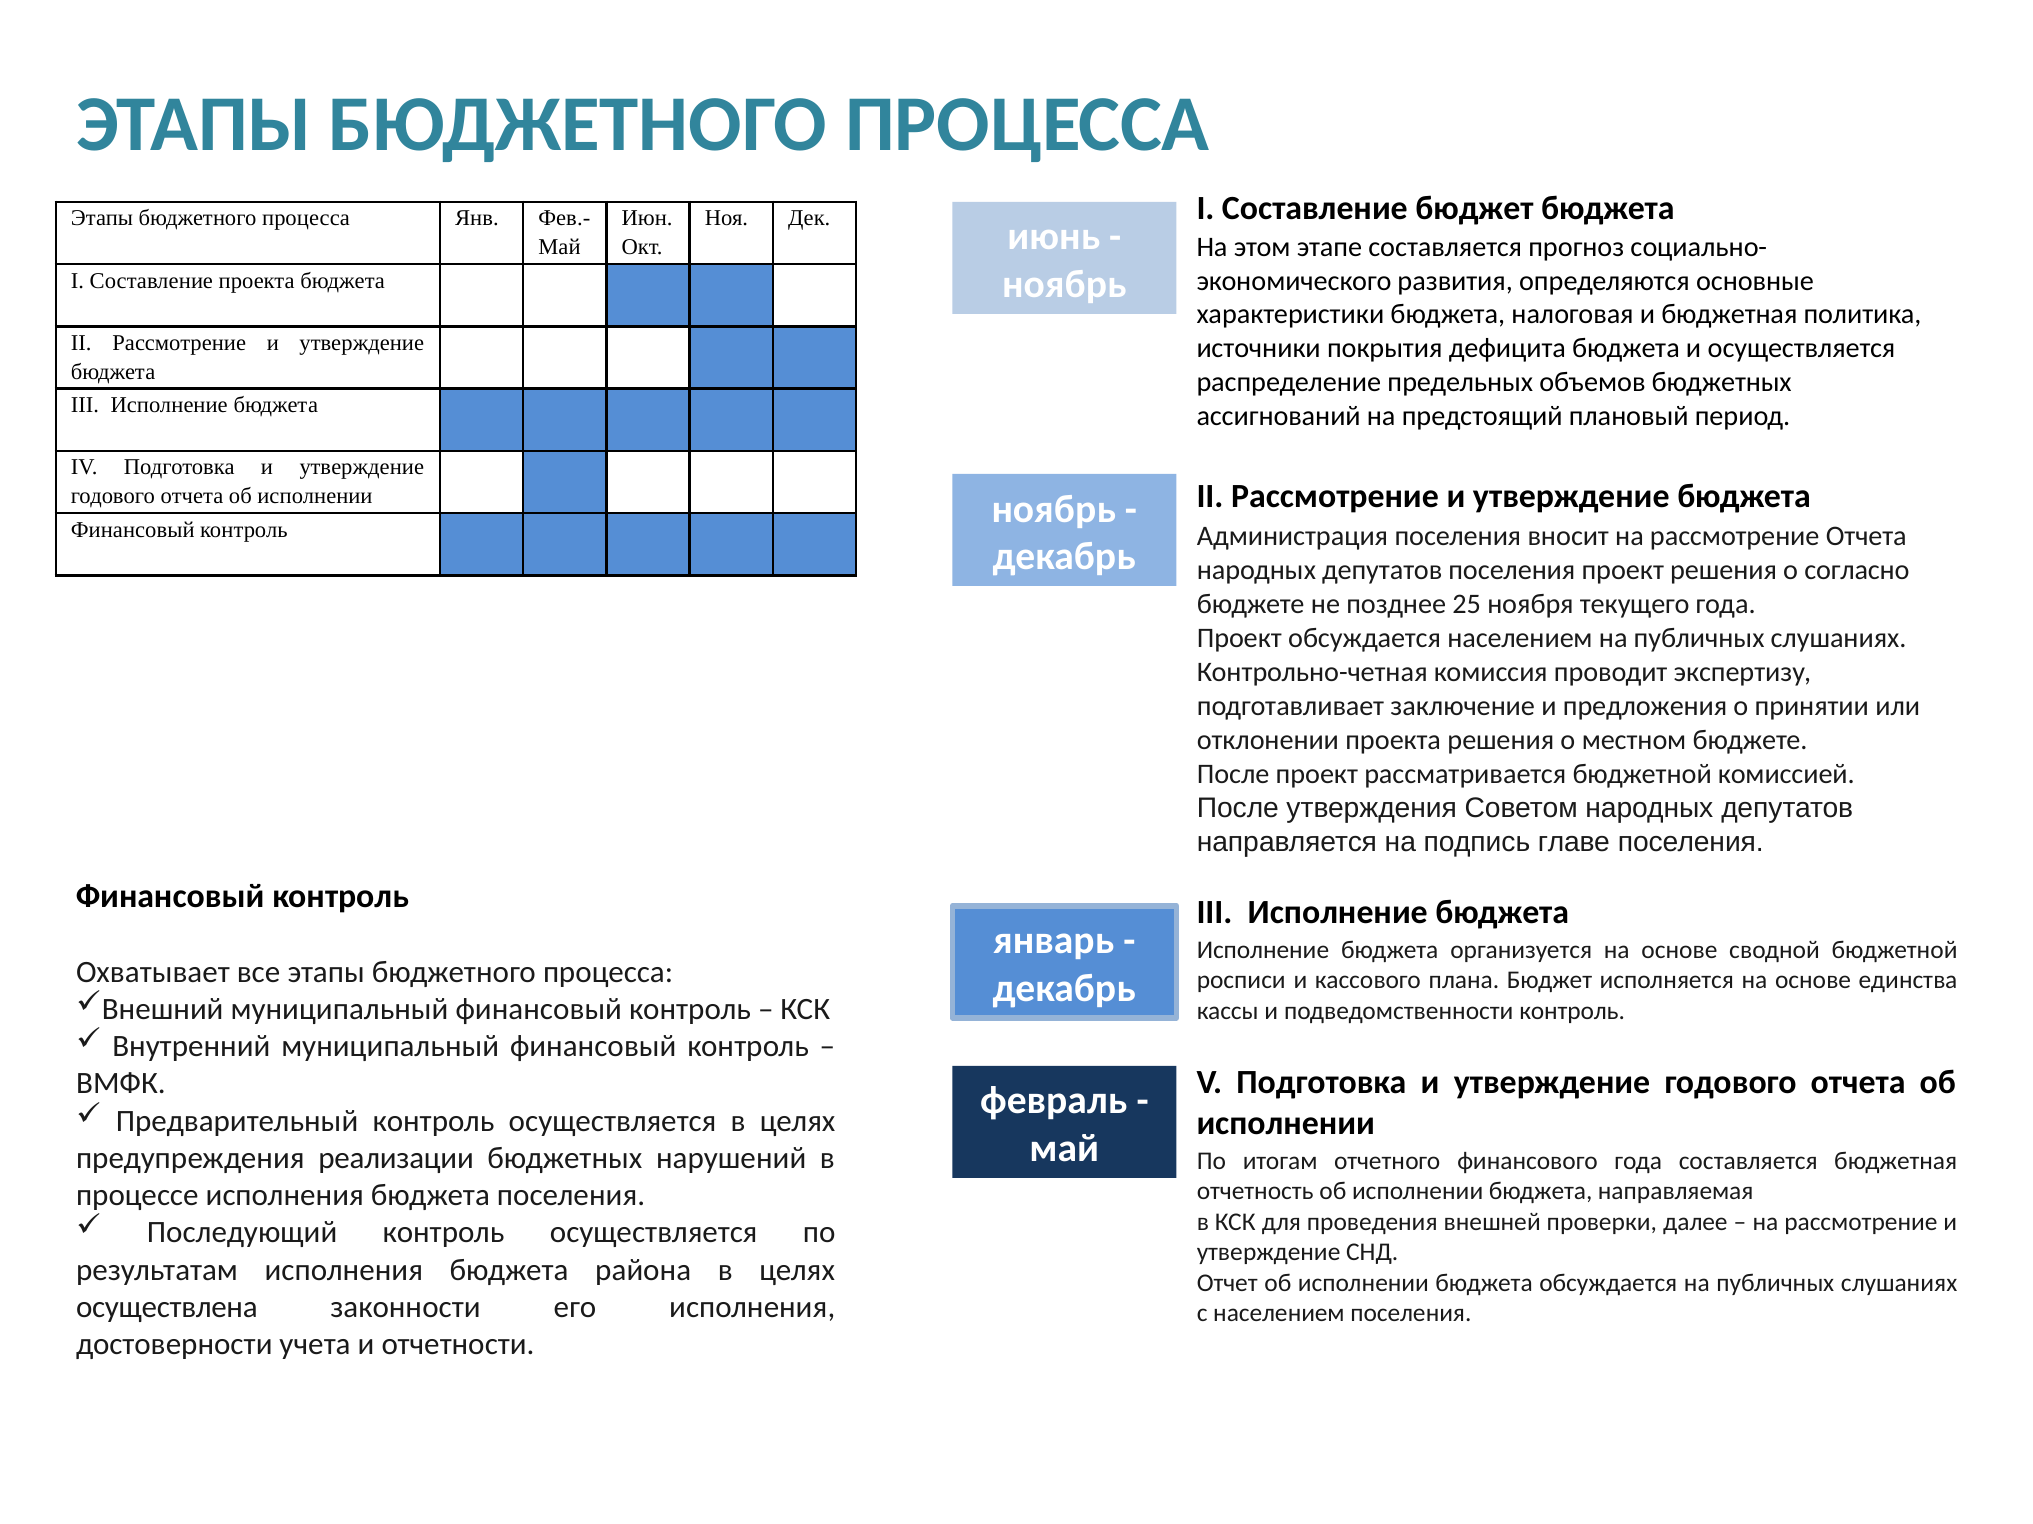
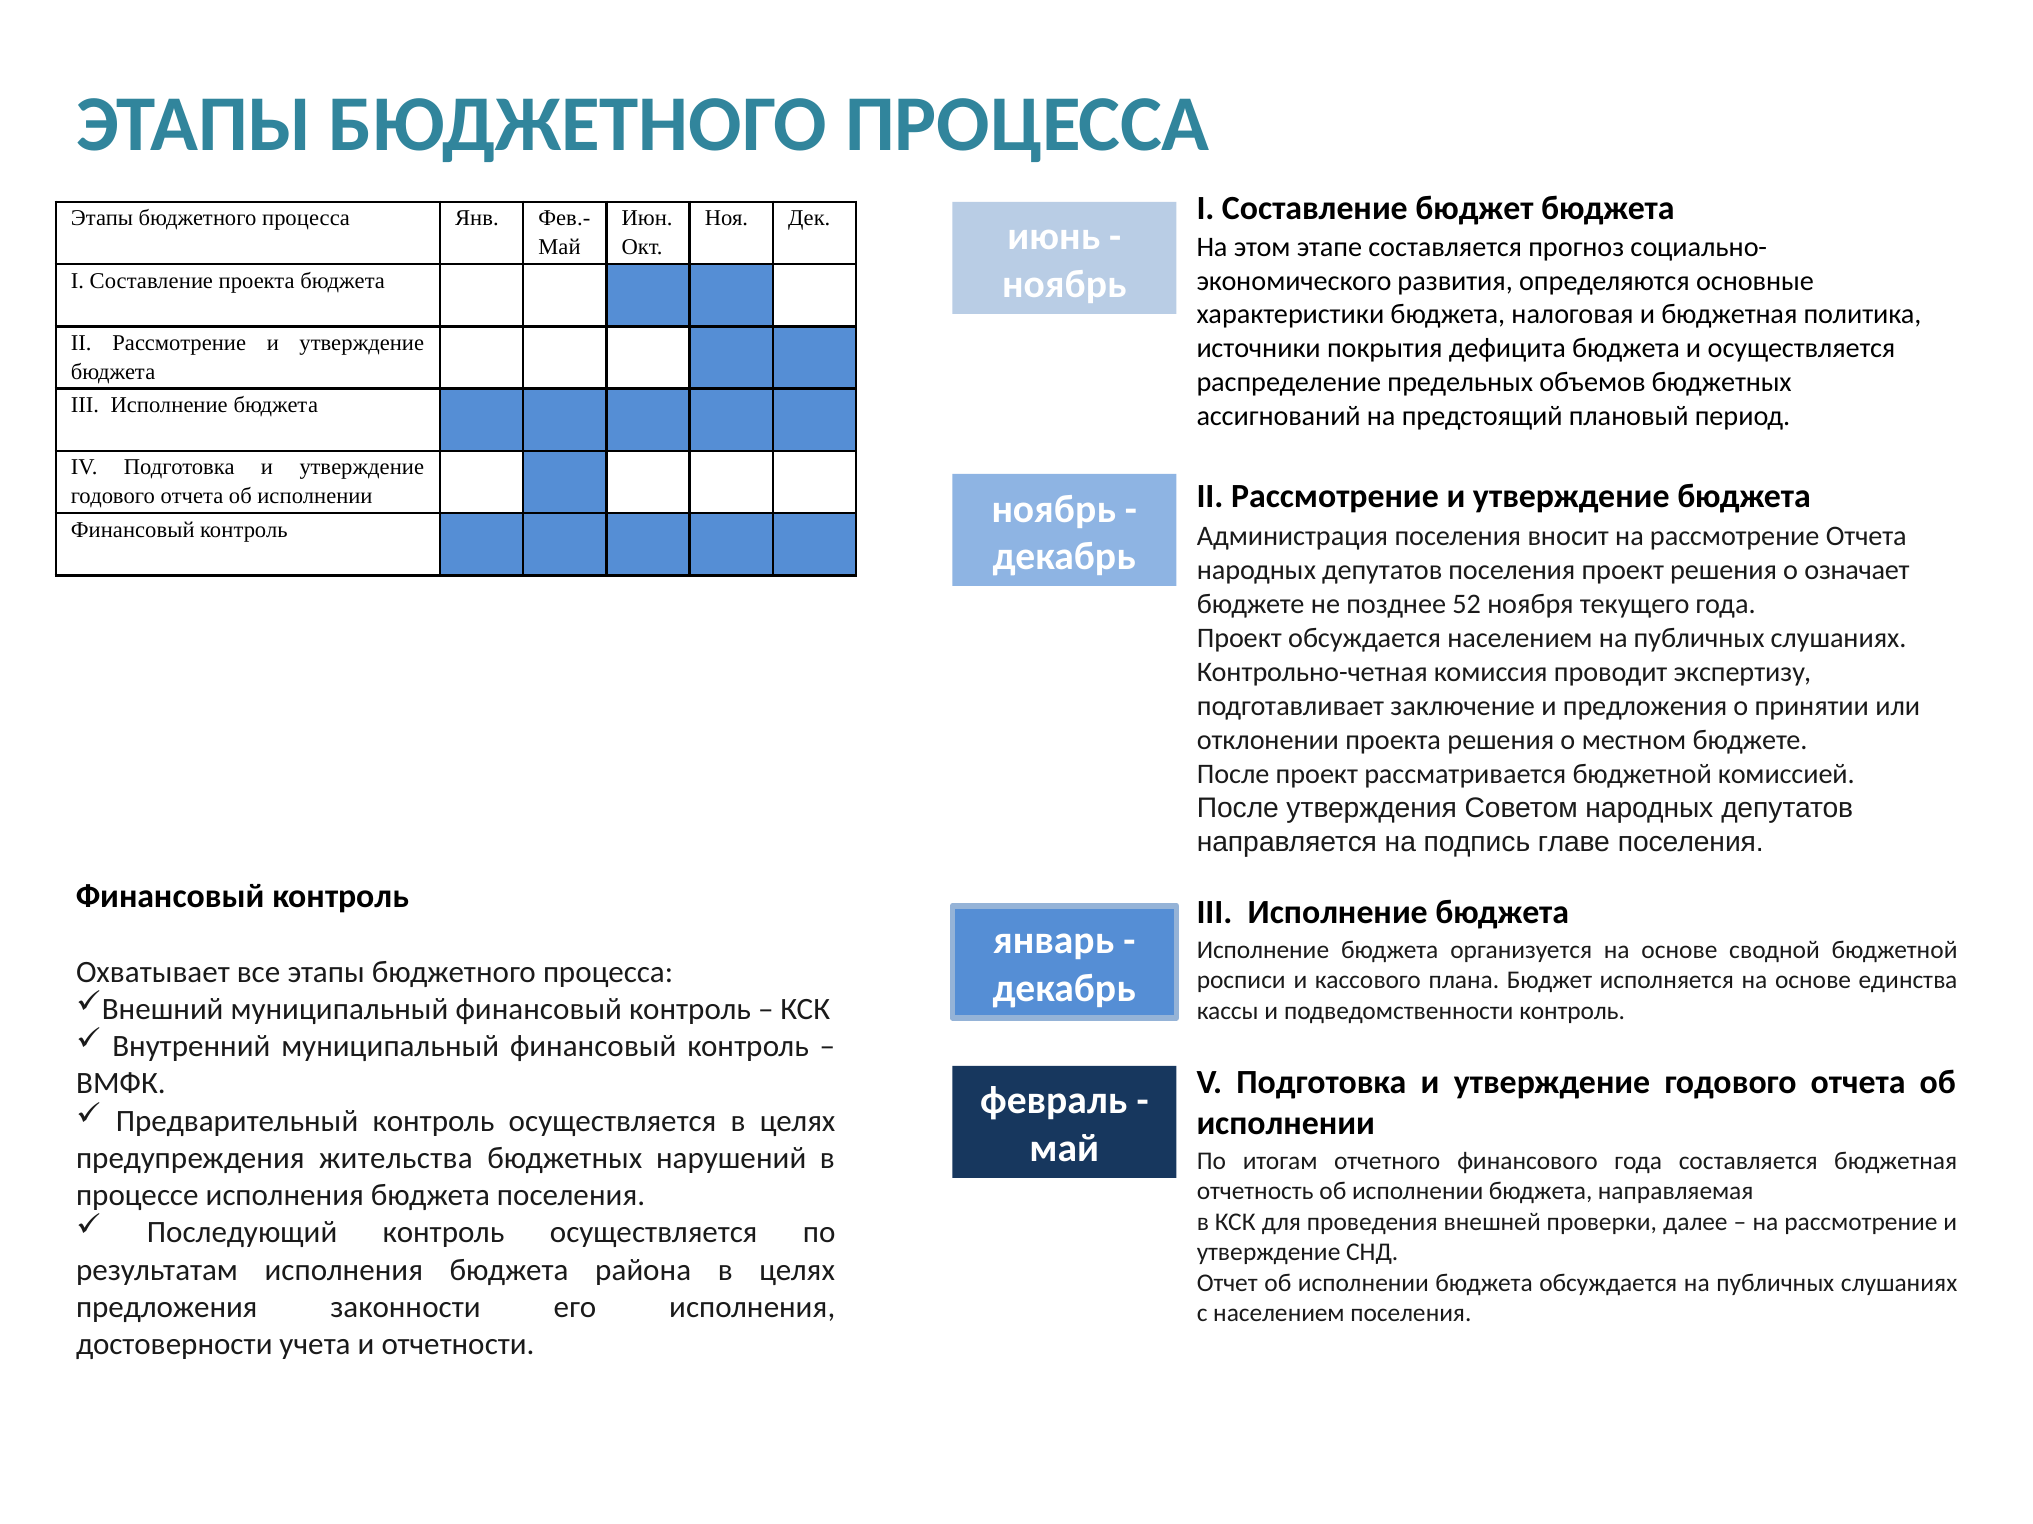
согласно: согласно -> означает (1857, 571)
25: 25 -> 52 (1467, 605)
реализации: реализации -> жительства (396, 1159)
осуществлена: осуществлена -> предложения (167, 1308)
